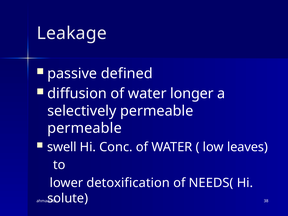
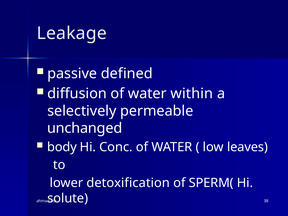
longer: longer -> within (192, 94)
permeable: permeable -> unchanged (85, 128)
swell: swell -> body (62, 147)
NEEDS(: NEEDS( -> SPERM( (211, 183)
